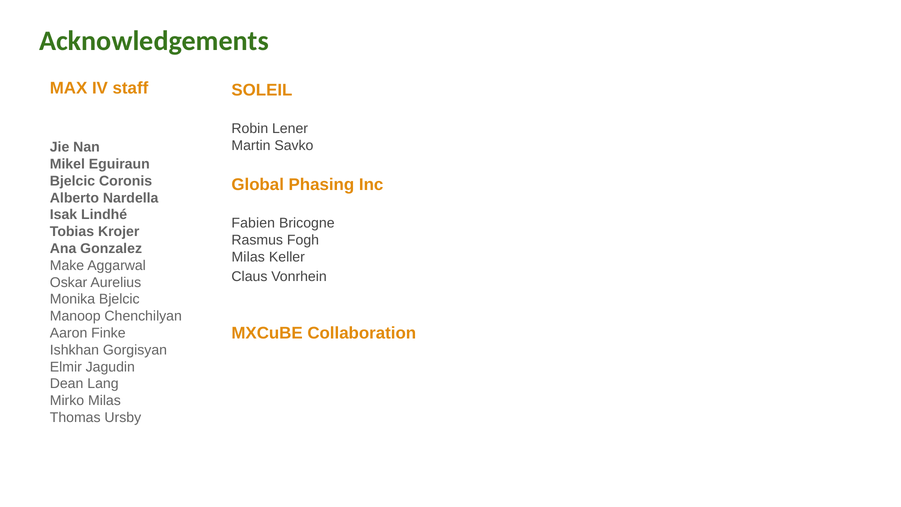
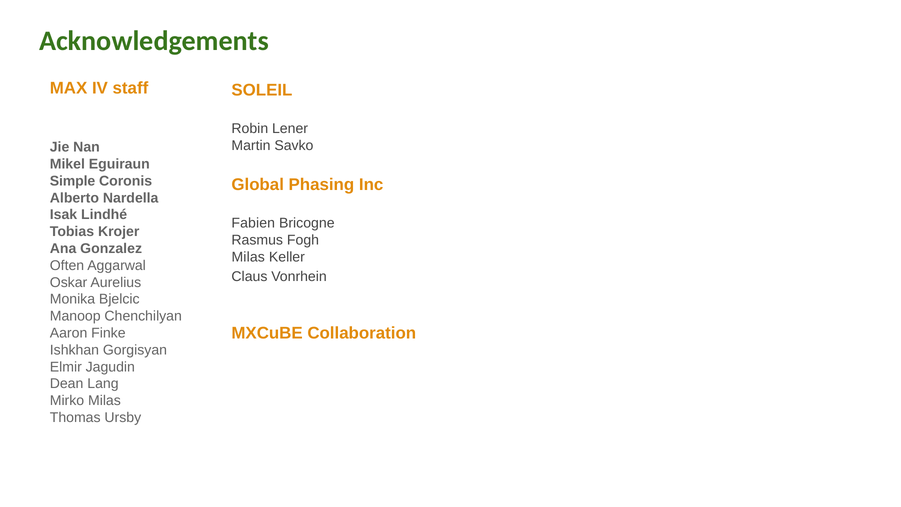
Bjelcic: Bjelcic -> Simple (73, 181)
Make: Make -> Often (67, 265)
